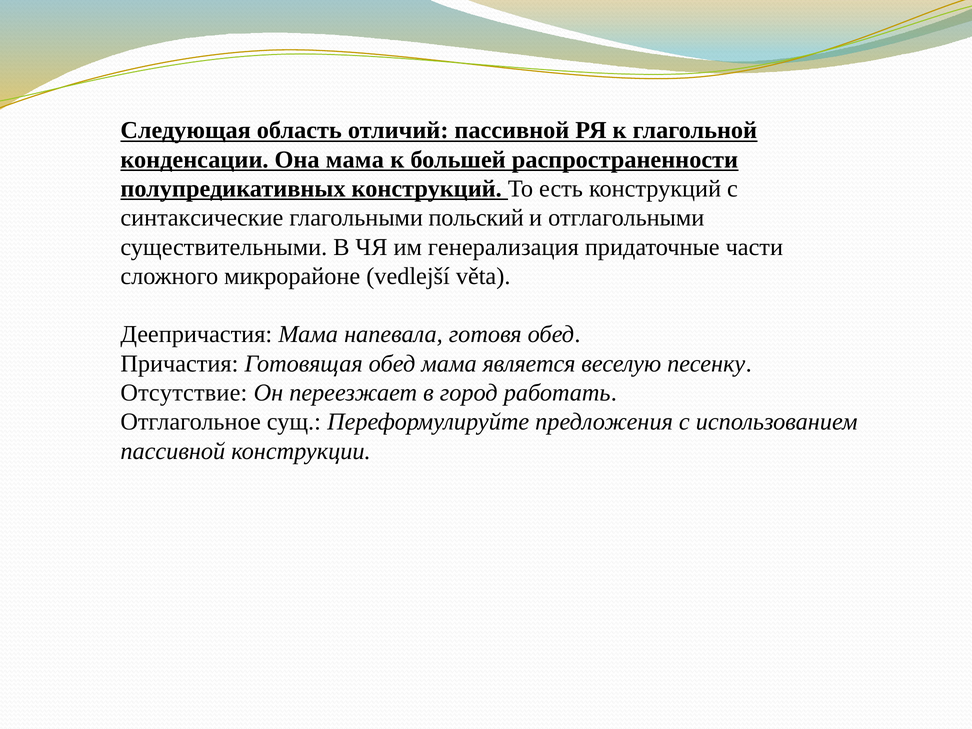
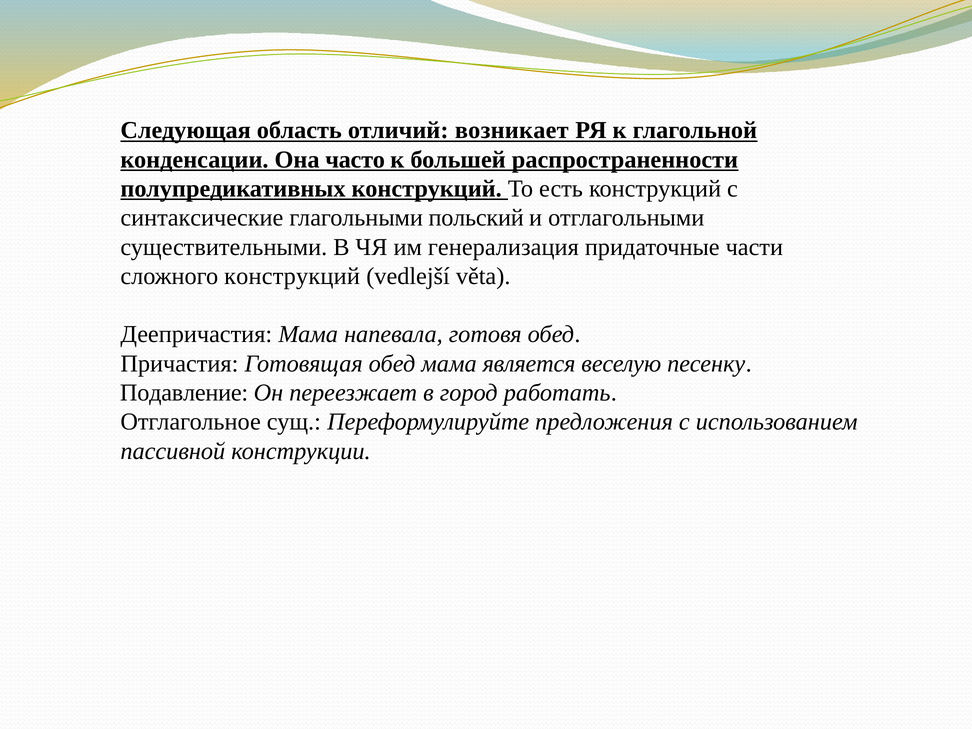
отличий пассивной: пассивной -> возникает (512, 130)
Она мама: мама -> часто (355, 160)
сложного микрорайоне: микрорайоне -> конструкций (292, 276)
Отсутствие: Отсутствие -> Подавление (184, 393)
